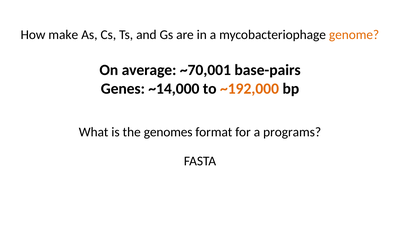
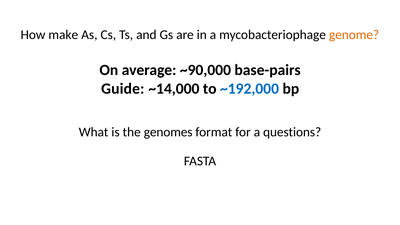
~70,001: ~70,001 -> ~90,000 (205, 70)
Genes: Genes -> Guide (123, 89)
~192,000 colour: orange -> blue (250, 89)
programs: programs -> questions (292, 132)
